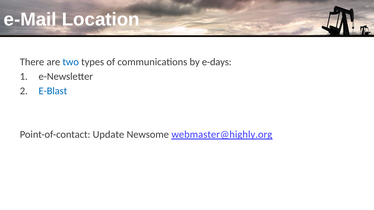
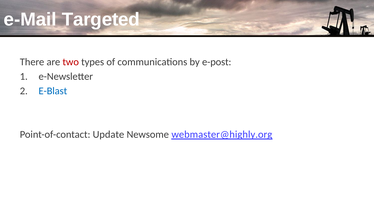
Location: Location -> Targeted (101, 19)
two colour: blue -> red (71, 62)
e-days: e-days -> e-post (217, 62)
